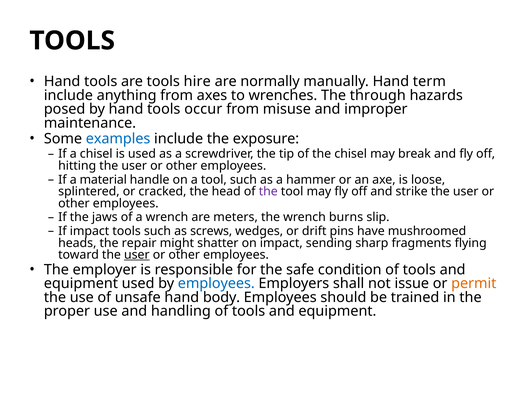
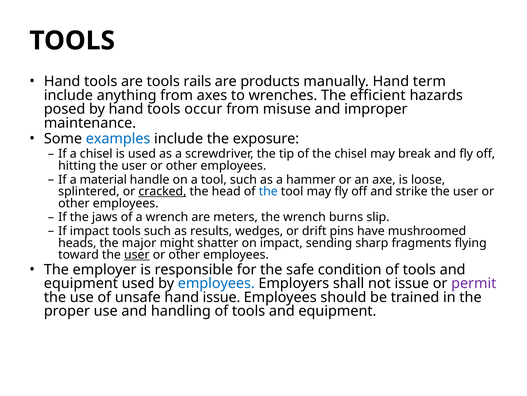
hire: hire -> rails (197, 81)
normally: normally -> products (270, 81)
through: through -> efficient (378, 95)
cracked underline: none -> present (162, 191)
the colour: purple -> blue (268, 191)
screws: screws -> results (211, 231)
repair: repair -> major (139, 243)
permit colour: orange -> purple (474, 283)
hand body: body -> issue (222, 297)
